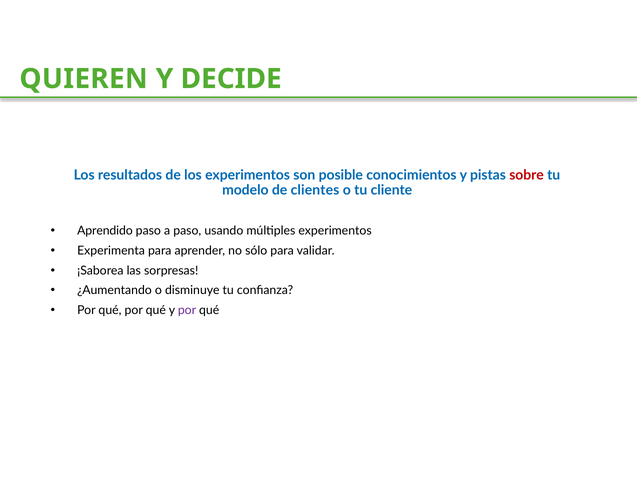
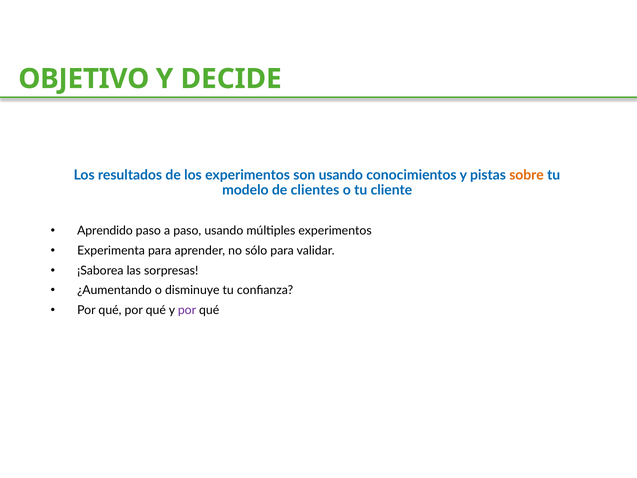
QUIEREN: QUIEREN -> OBJETIVO (84, 79)
son posible: posible -> usando (341, 175)
sobre colour: red -> orange (527, 175)
